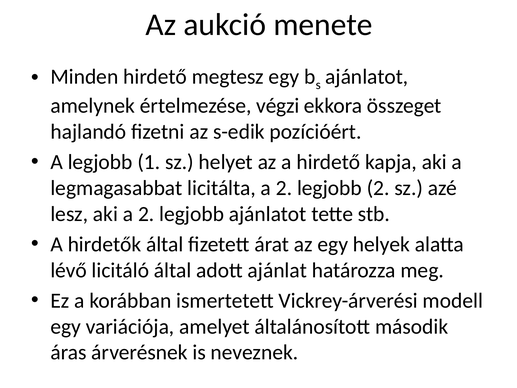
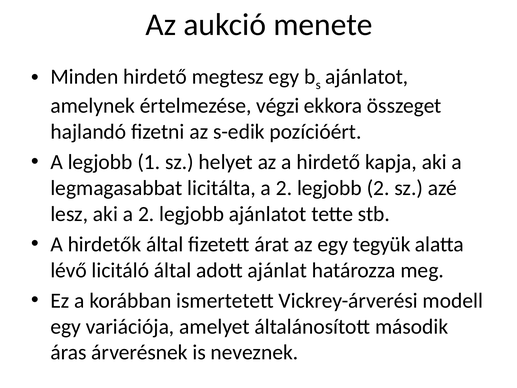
helyek: helyek -> tegyük (382, 244)
